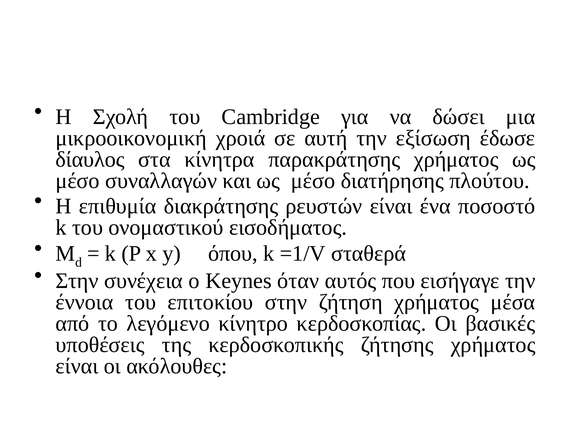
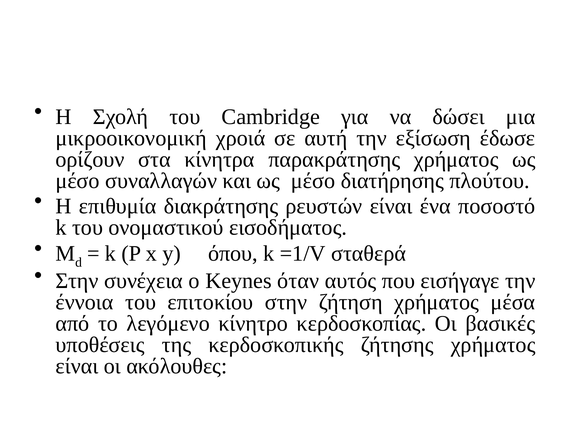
δίαυλος: δίαυλος -> ορίζουν (90, 159)
